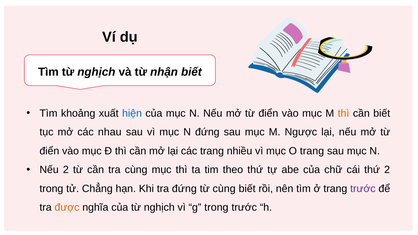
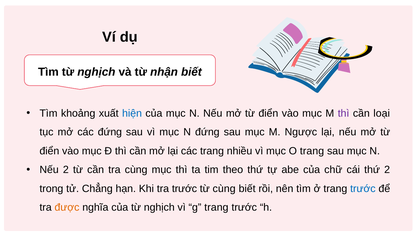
thì colour: orange -> purple (344, 113)
cần biết: biết -> loại (382, 113)
các nhau: nhau -> đứng (110, 132)
tra đứng: đứng -> trước (184, 189)
trước colour: purple -> blue (363, 189)
g trong: trong -> trang (216, 208)
